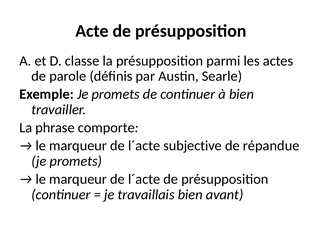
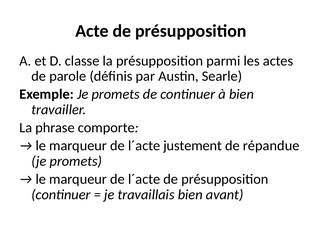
subjective: subjective -> justement (193, 146)
